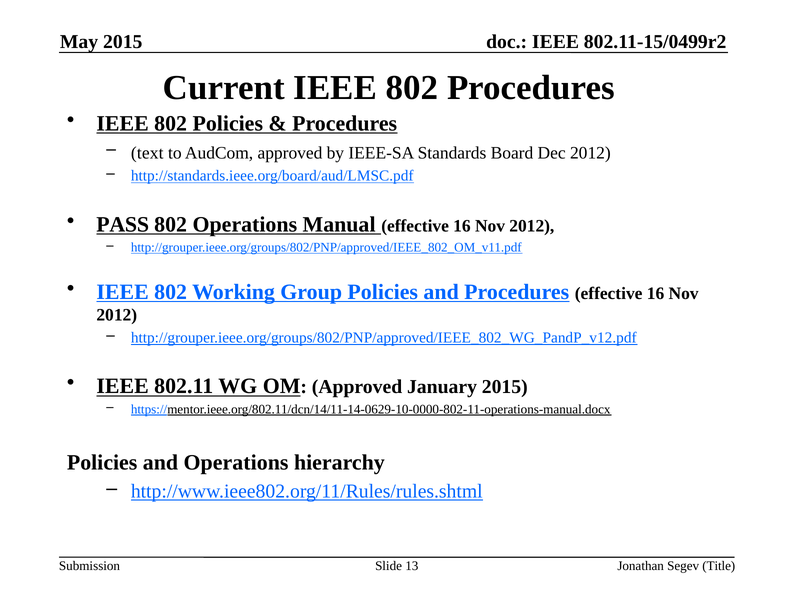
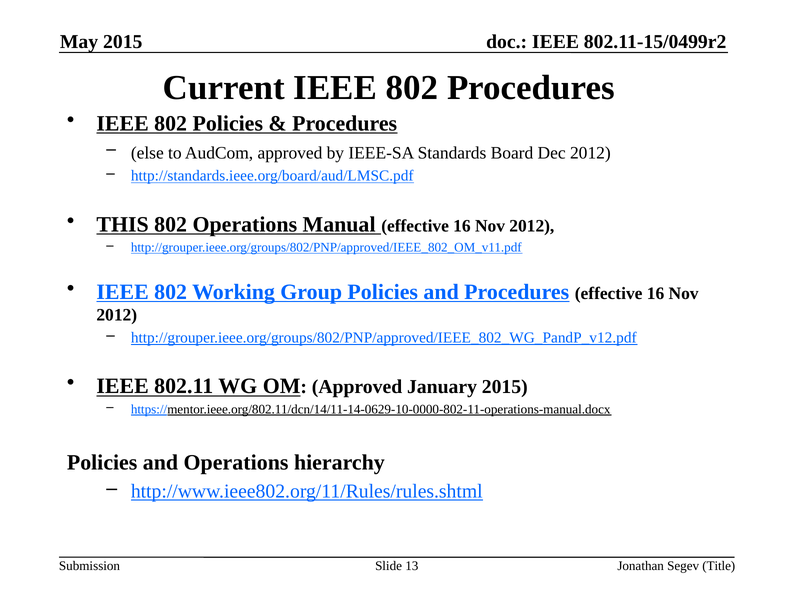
text: text -> else (147, 153)
PASS: PASS -> THIS (123, 225)
